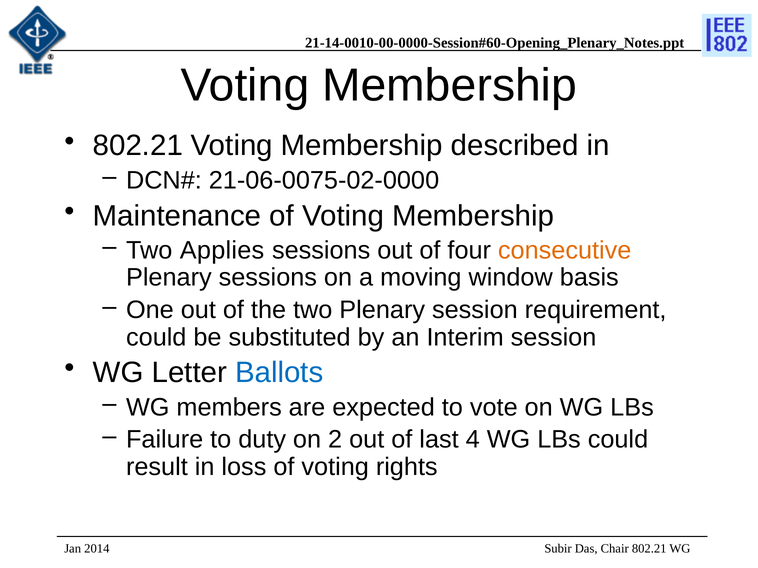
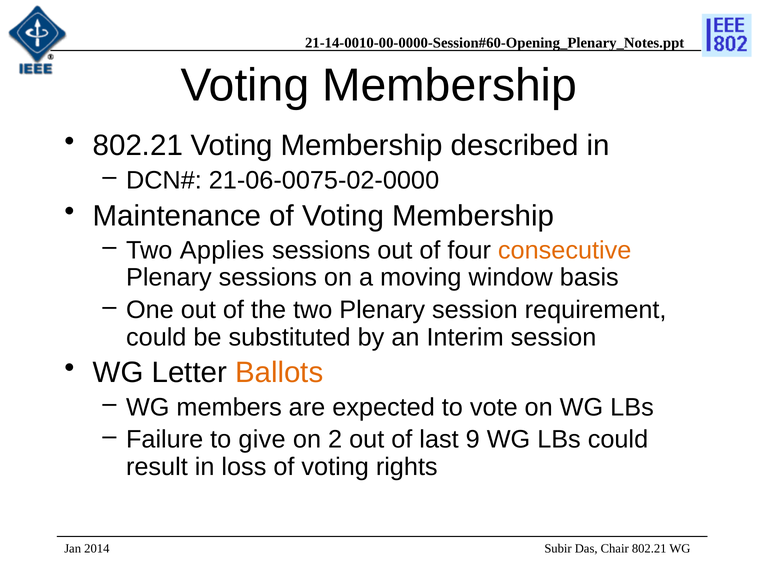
Ballots colour: blue -> orange (279, 373)
duty: duty -> give (262, 440)
4: 4 -> 9 (473, 440)
